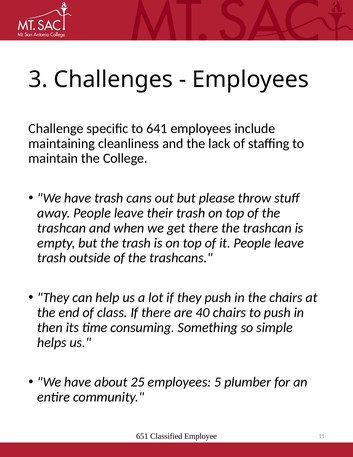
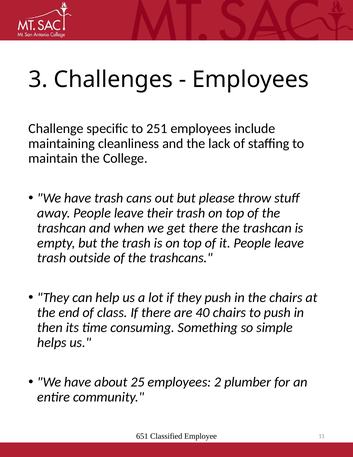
641: 641 -> 251 (157, 128)
5: 5 -> 2 (218, 382)
